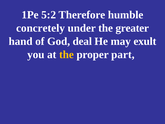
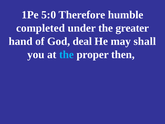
5:2: 5:2 -> 5:0 (49, 15)
concretely: concretely -> completed (41, 28)
exult: exult -> shall (145, 41)
the colour: yellow -> light blue (66, 54)
part: part -> then (123, 54)
